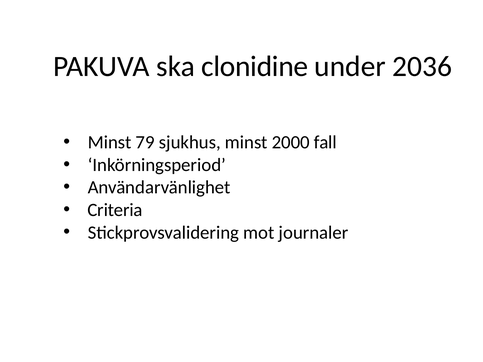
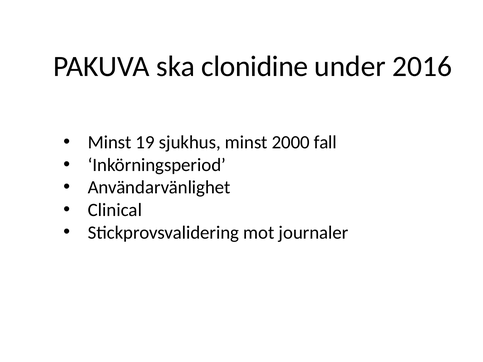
2036: 2036 -> 2016 (422, 66)
79: 79 -> 19 (145, 142)
Criteria: Criteria -> Clinical (115, 210)
